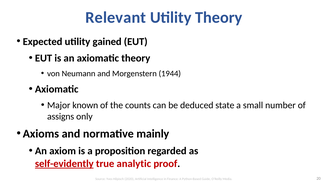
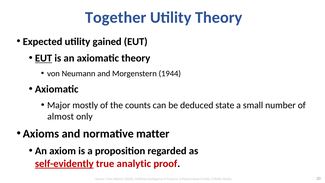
Relevant: Relevant -> Together (116, 17)
EUT underline: none -> present (44, 58)
known: known -> mostly (85, 105)
assigns: assigns -> almost (61, 116)
mainly: mainly -> matter (153, 133)
